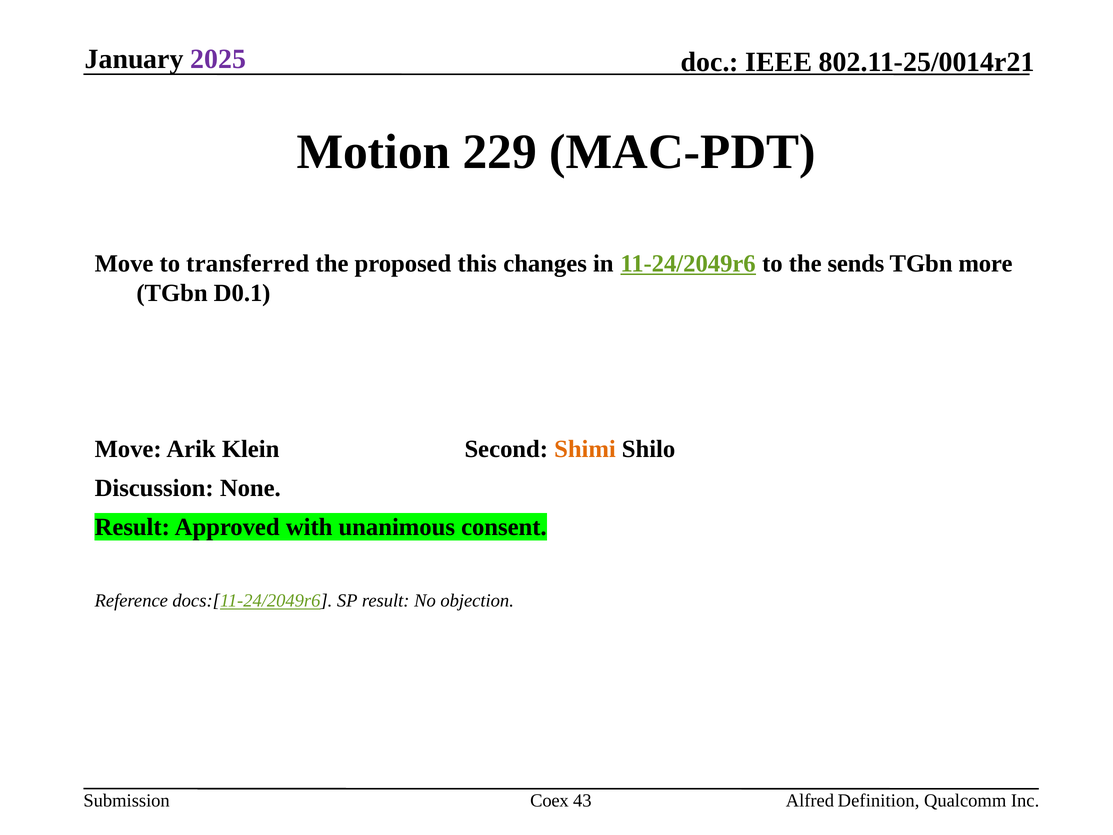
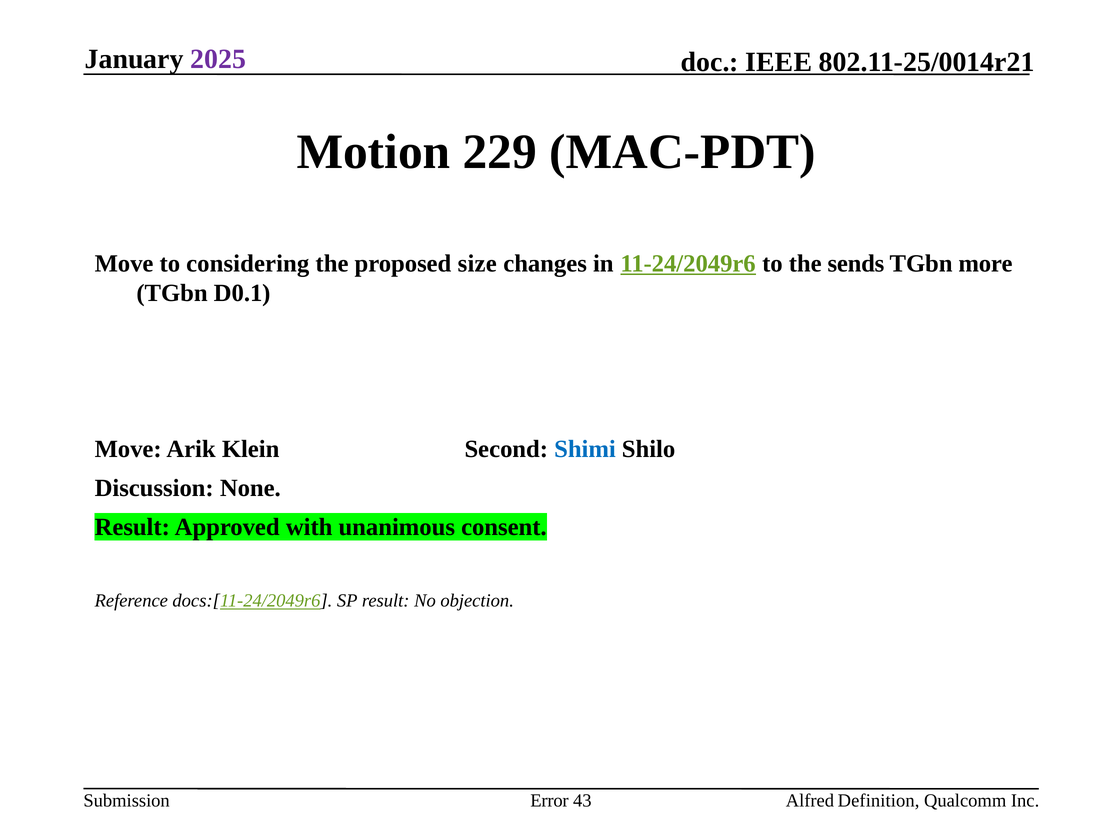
transferred: transferred -> considering (248, 263)
this: this -> size (477, 263)
Shimi colour: orange -> blue (585, 449)
Coex: Coex -> Error (549, 801)
